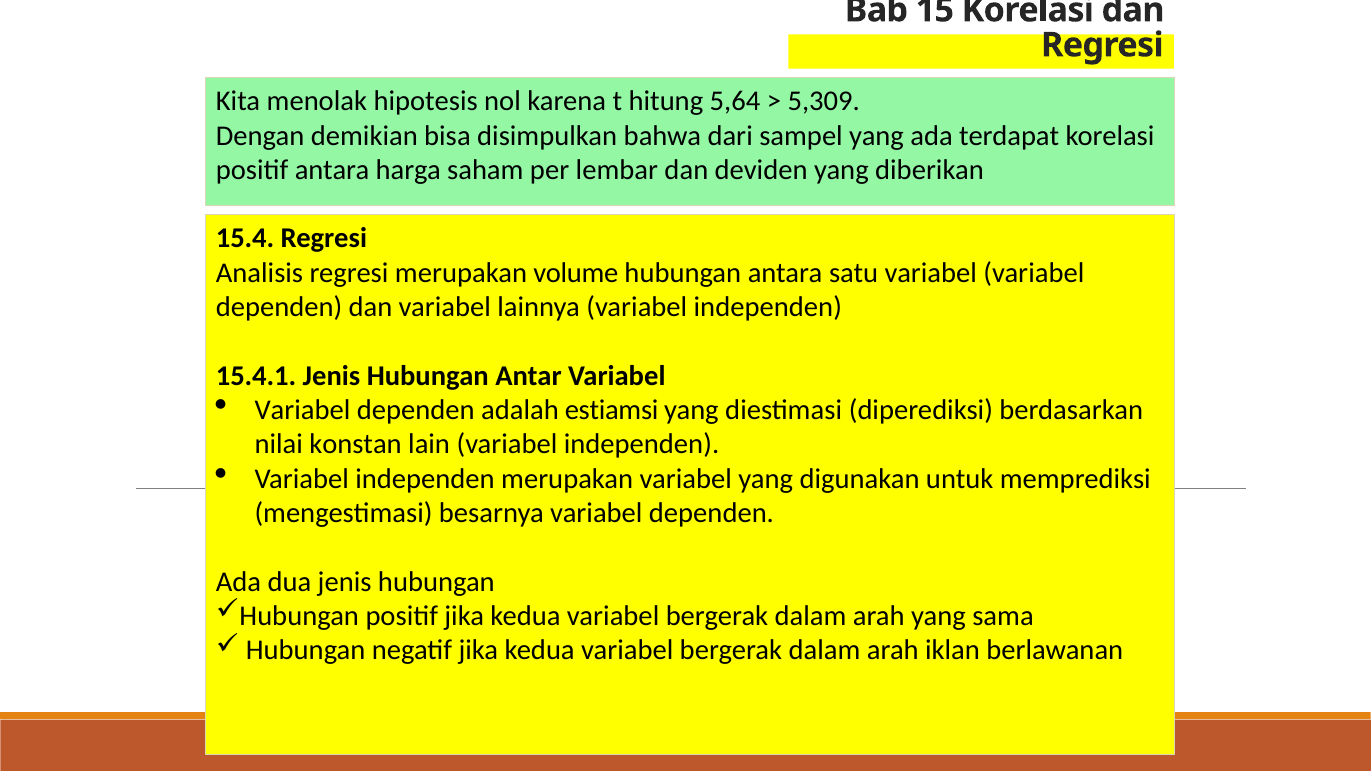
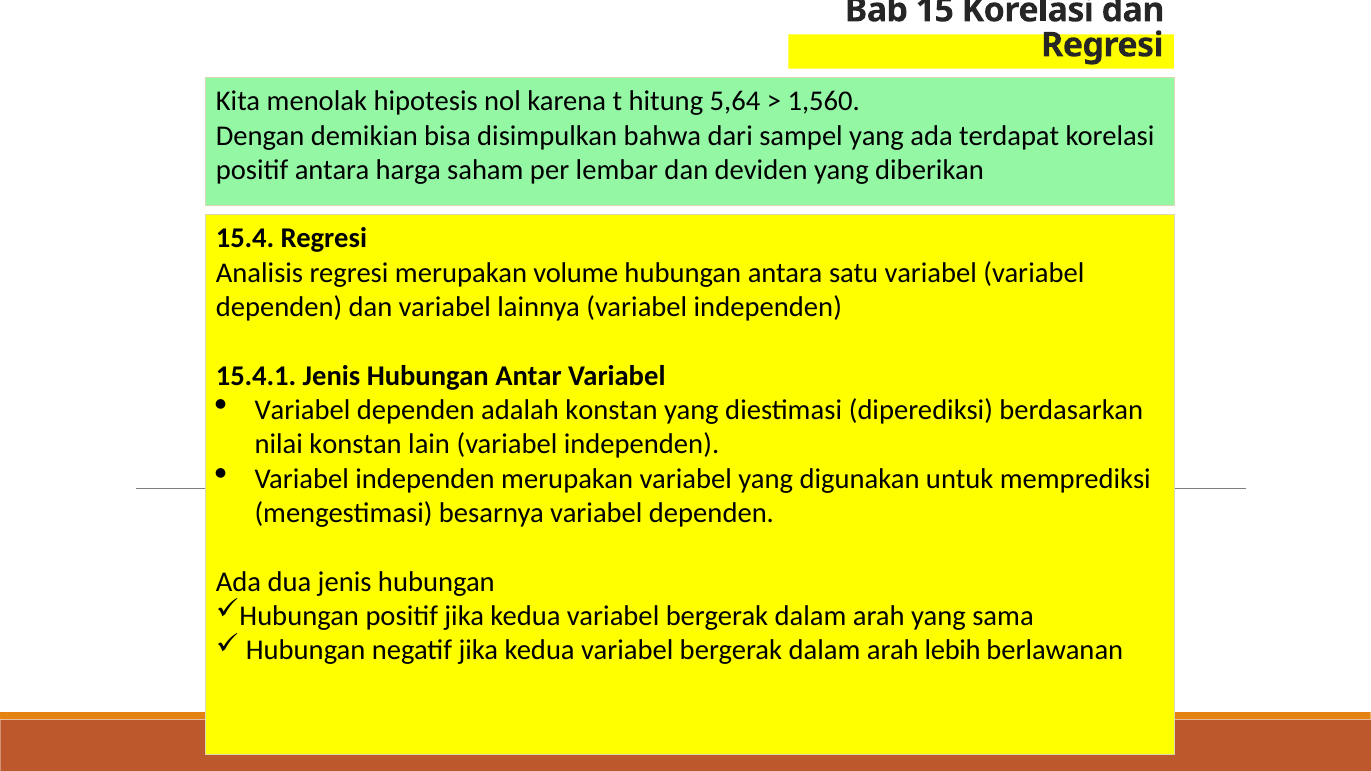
5,309: 5,309 -> 1,560 (824, 101)
adalah estiamsi: estiamsi -> konstan (611, 410)
iklan: iklan -> lebih (953, 651)
